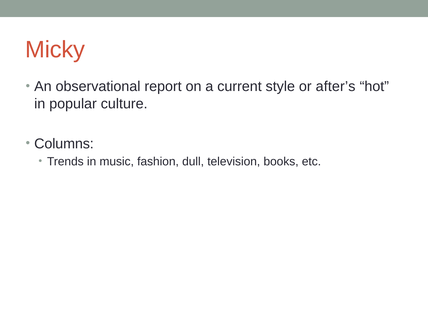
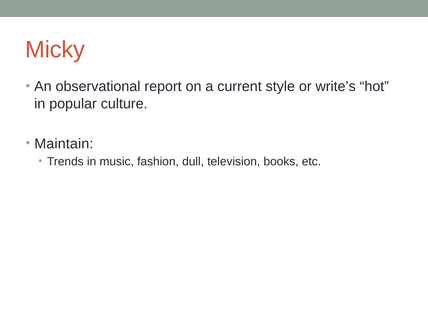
after’s: after’s -> write’s (336, 87)
Columns: Columns -> Maintain (64, 144)
